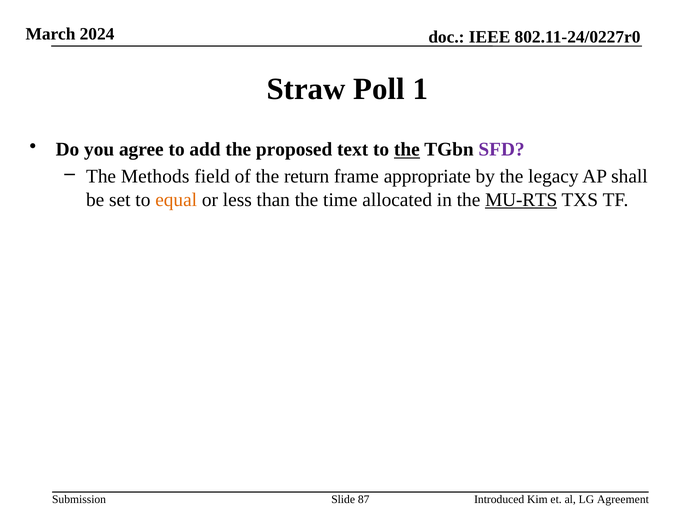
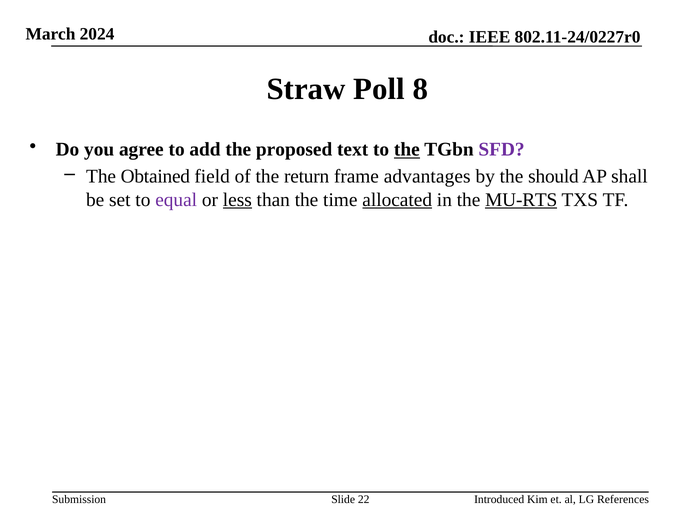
1: 1 -> 8 (420, 89)
Methods: Methods -> Obtained (155, 177)
appropriate: appropriate -> advantages (427, 177)
legacy: legacy -> should (553, 177)
equal colour: orange -> purple (176, 200)
less underline: none -> present (237, 200)
allocated underline: none -> present (397, 200)
87: 87 -> 22 (364, 500)
Agreement: Agreement -> References (623, 500)
